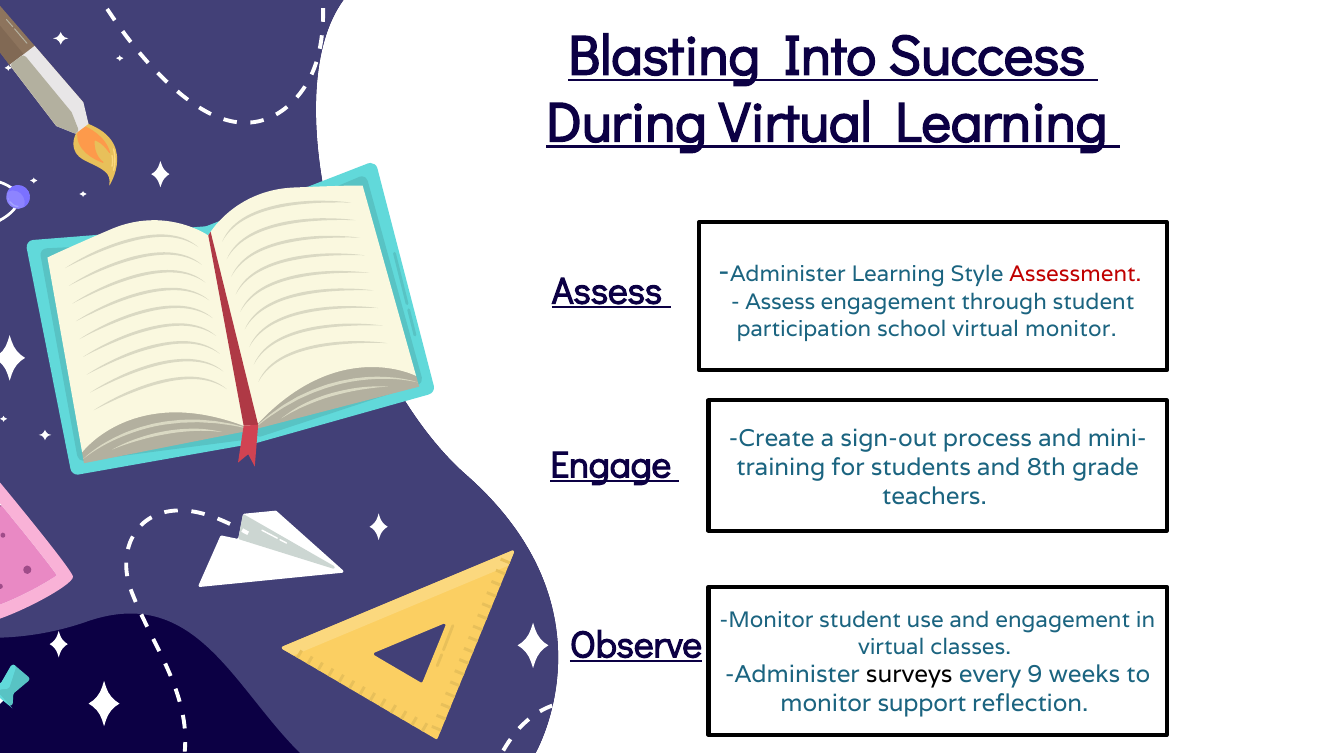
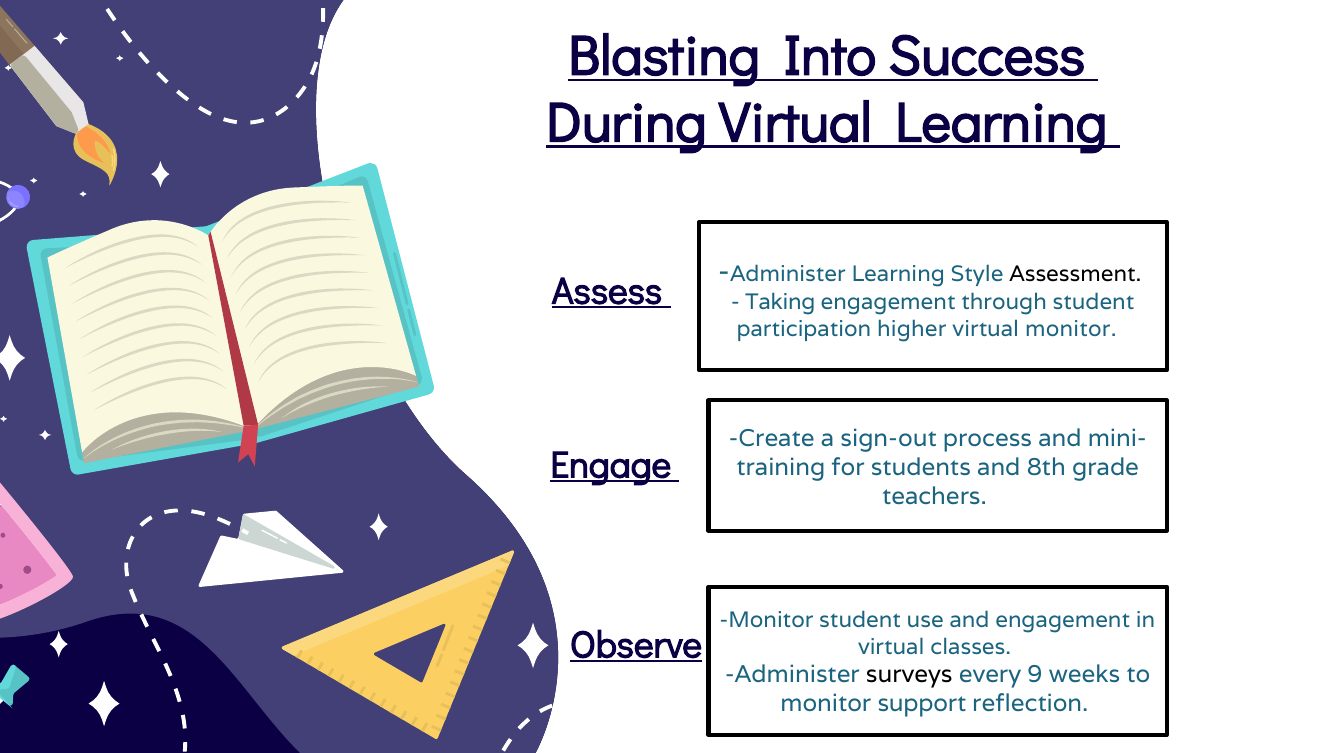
Assessment colour: red -> black (1075, 274)
Assess: Assess -> Taking (780, 302)
school: school -> higher (912, 329)
